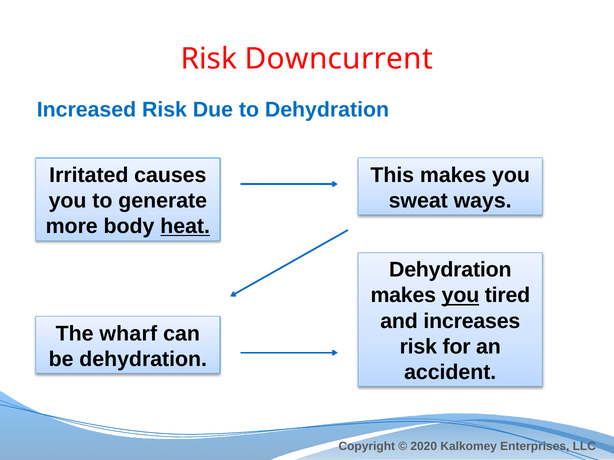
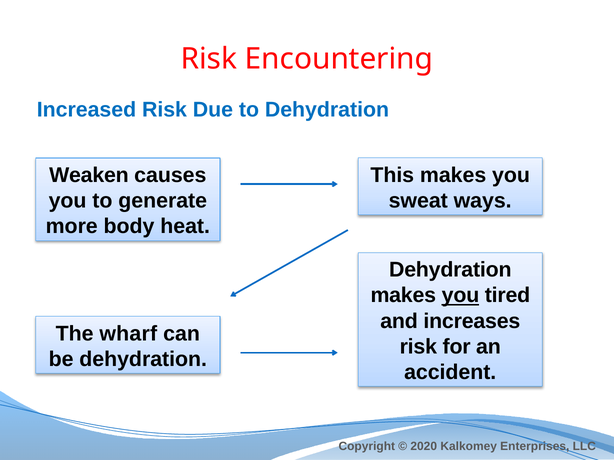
Downcurrent: Downcurrent -> Encountering (339, 59)
Irritated: Irritated -> Weaken (89, 175)
heat underline: present -> none (185, 227)
